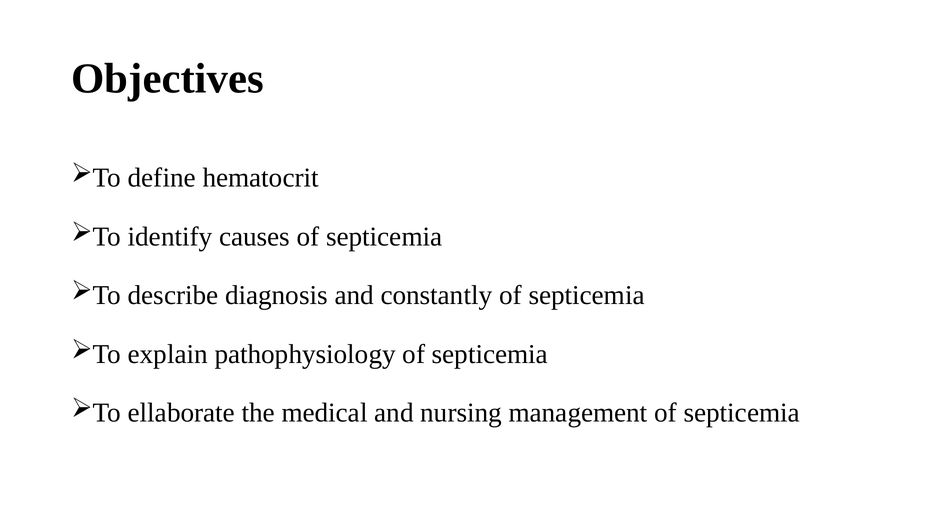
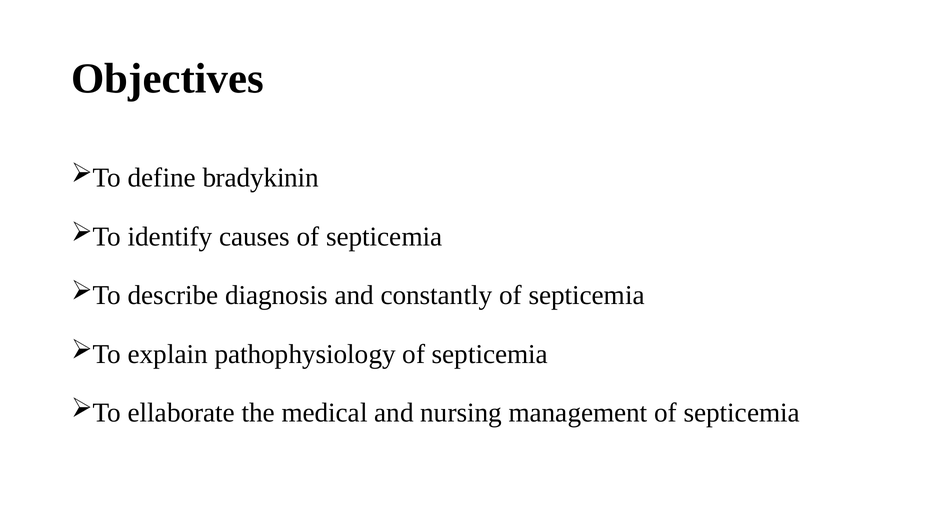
hematocrit: hematocrit -> bradykinin (261, 178)
